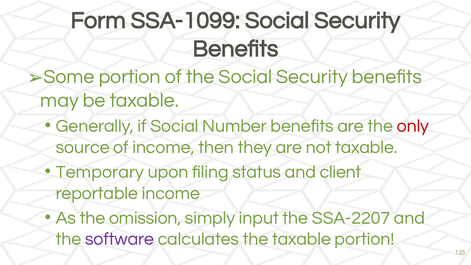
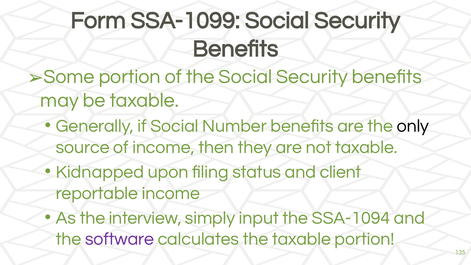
only colour: red -> black (413, 126)
Temporary: Temporary -> Kidnapped (100, 172)
omission: omission -> interview (145, 218)
SSA-2207: SSA-2207 -> SSA-1094 (351, 218)
